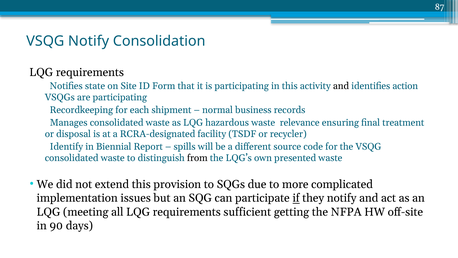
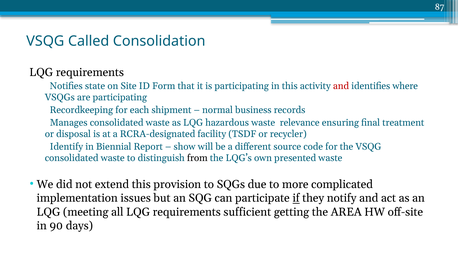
VSQG Notify: Notify -> Called (89, 41)
and colour: black -> red (341, 86)
action: action -> where (405, 86)
spills: spills -> show (185, 146)
NFPA: NFPA -> AREA (346, 212)
